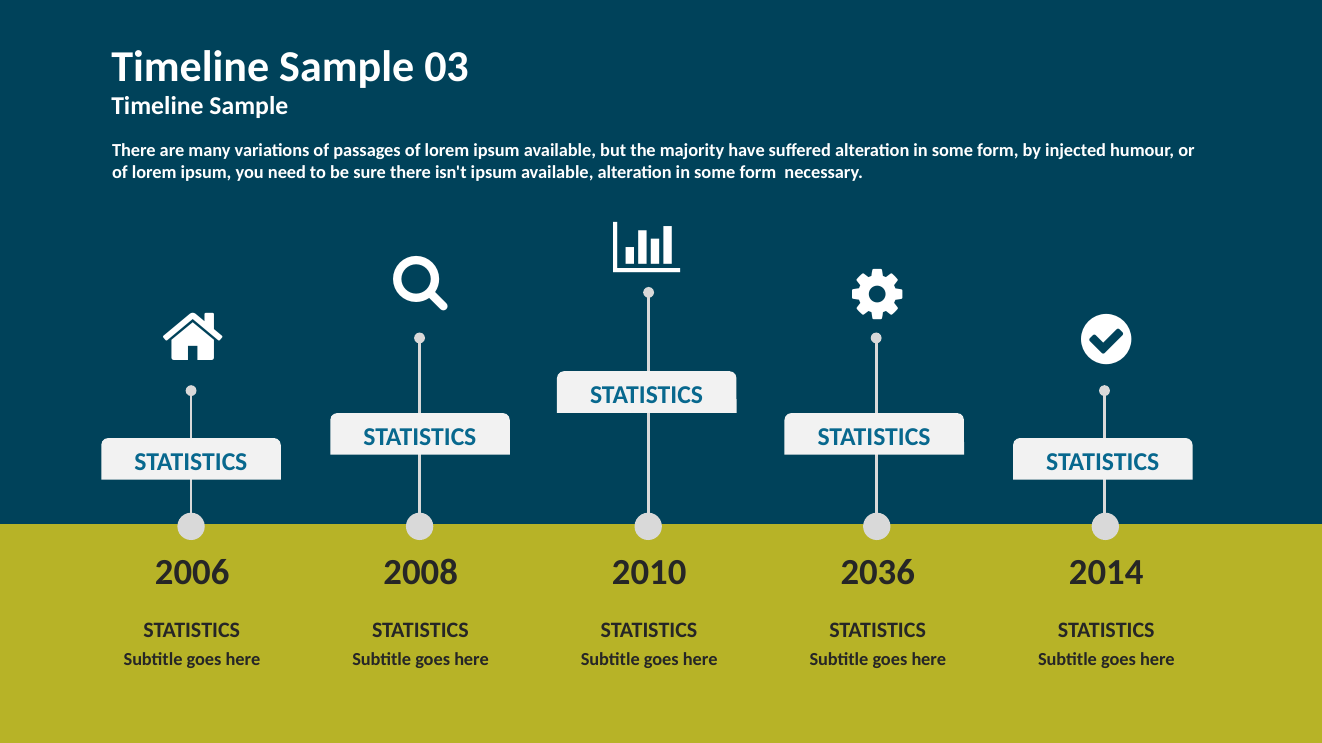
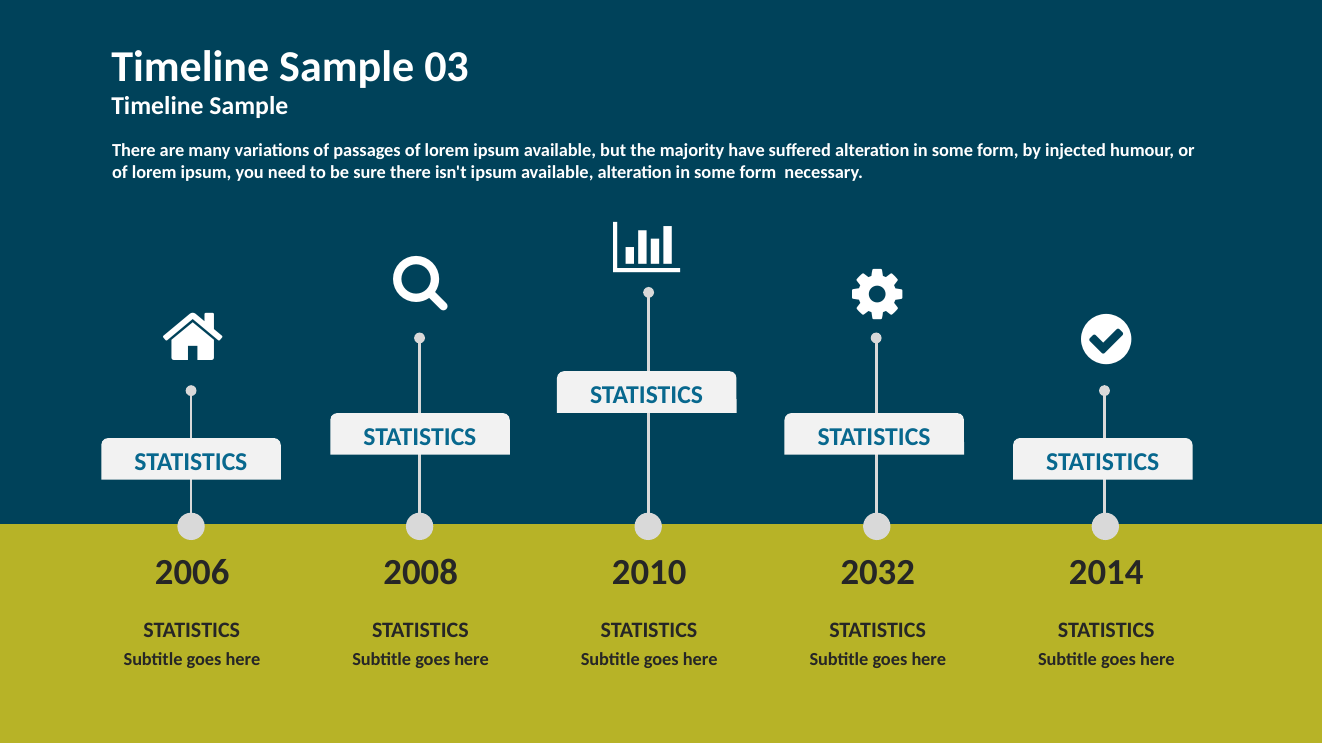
2036: 2036 -> 2032 (878, 572)
